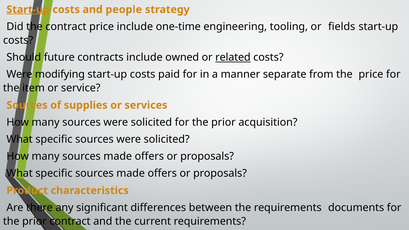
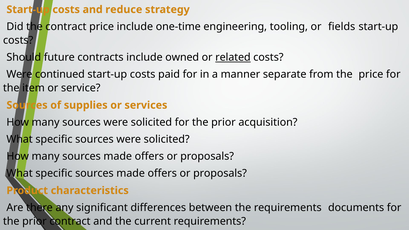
Start-up underline: present -> none (28, 10)
people: people -> reduce (124, 10)
modifying: modifying -> continued (60, 74)
